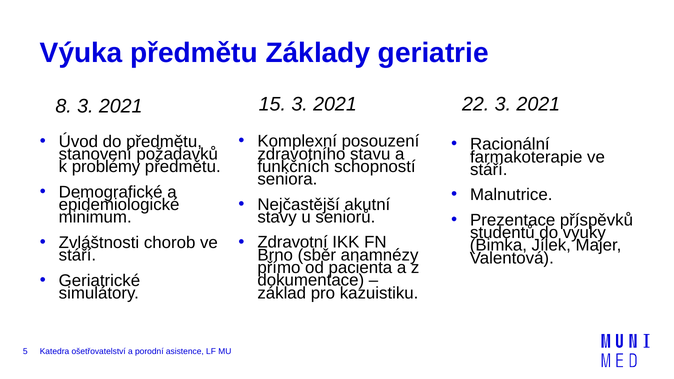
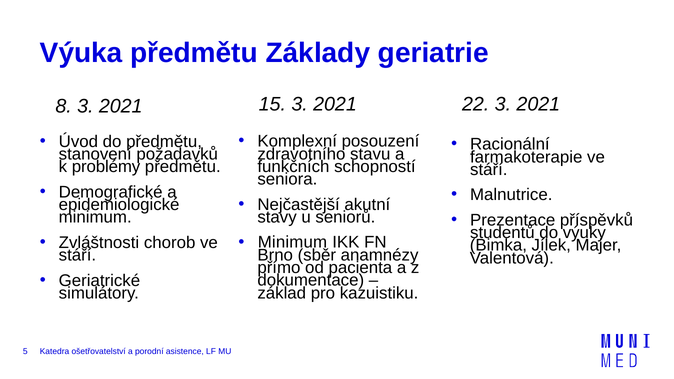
Zdravotní: Zdravotní -> Minimum (292, 243)
